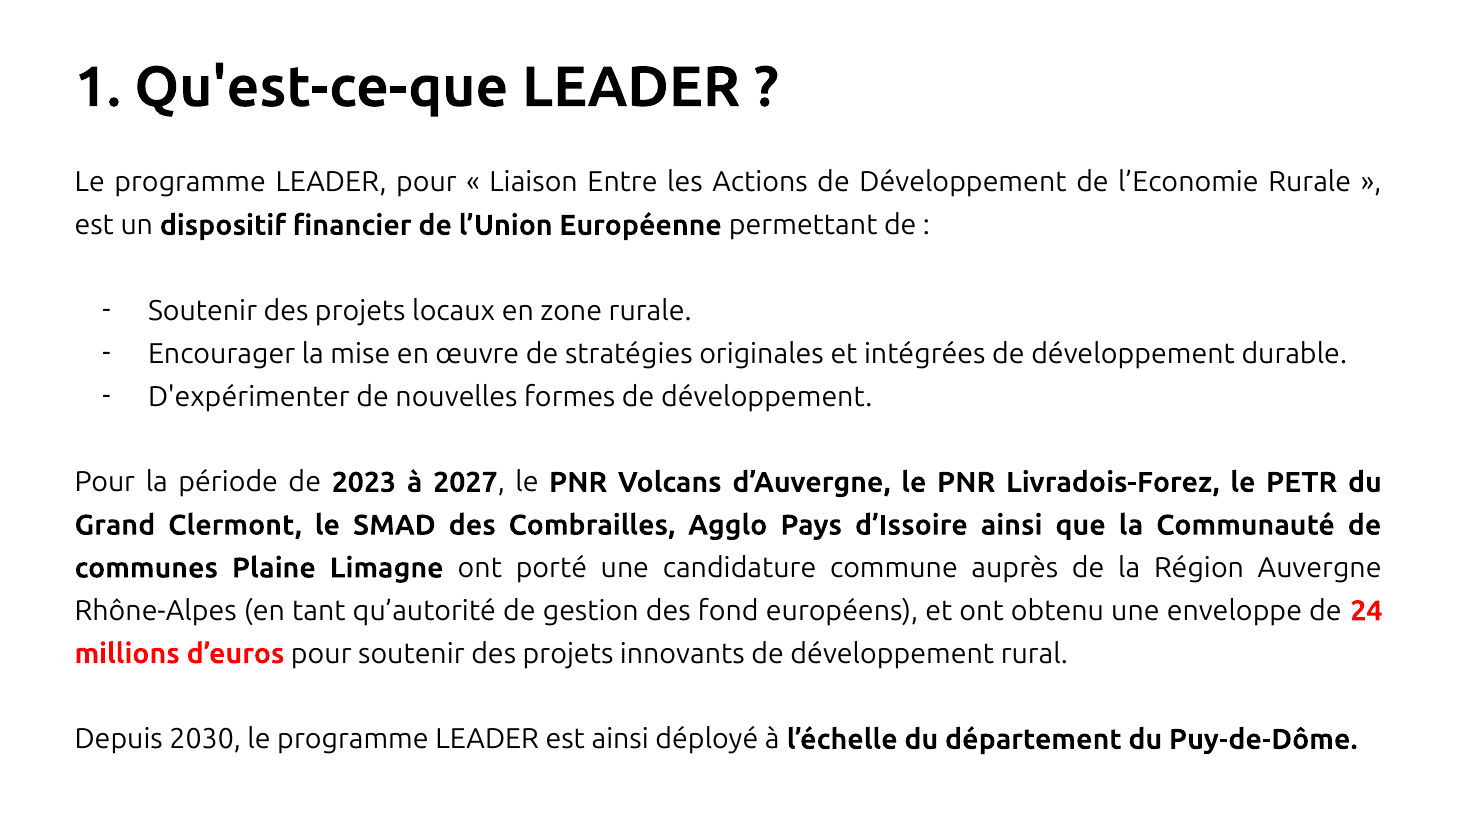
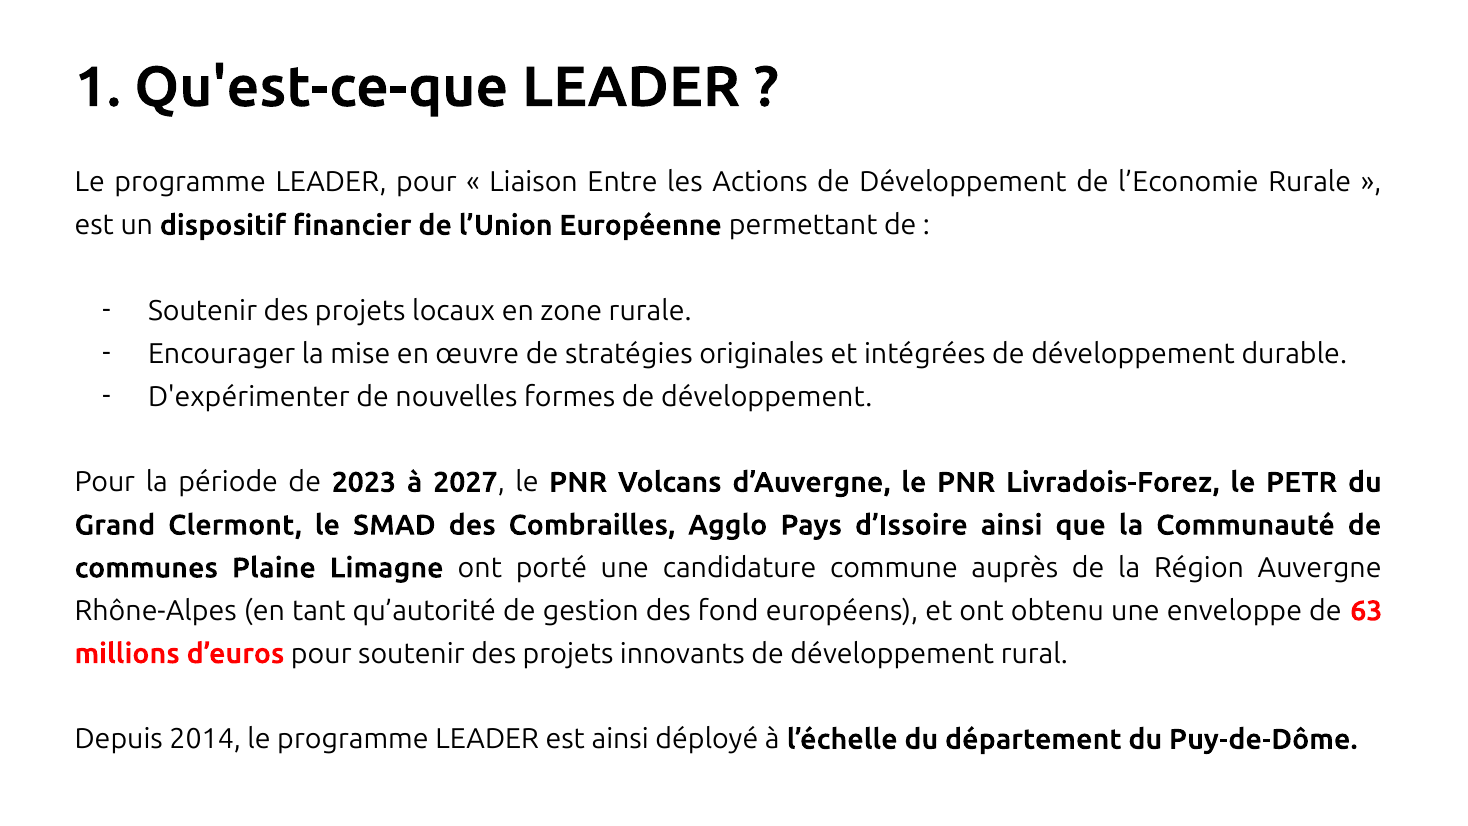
24: 24 -> 63 (1366, 611)
2030: 2030 -> 2014 (205, 739)
